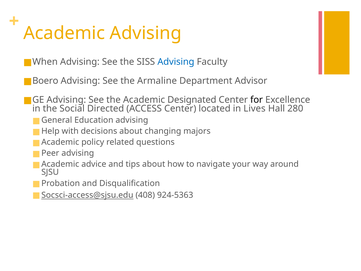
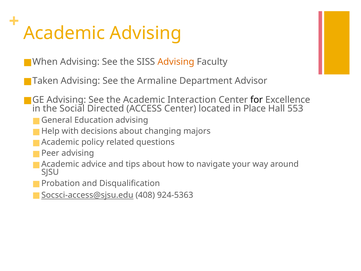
Advising colour: blue -> orange (176, 62)
Boero: Boero -> Taken (45, 81)
Designated: Designated -> Interaction (192, 100)
Lives: Lives -> Place (255, 109)
280: 280 -> 553 (295, 109)
